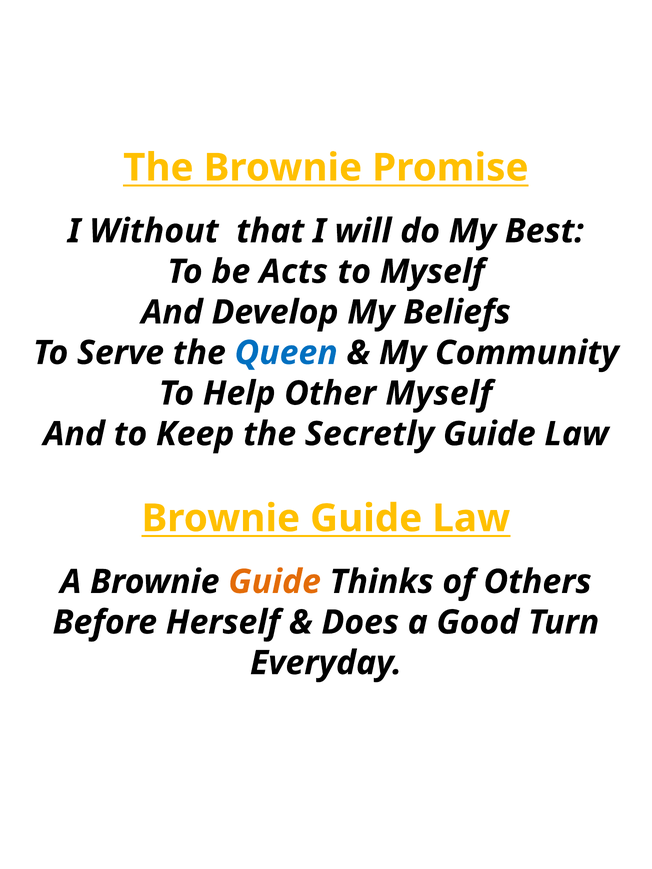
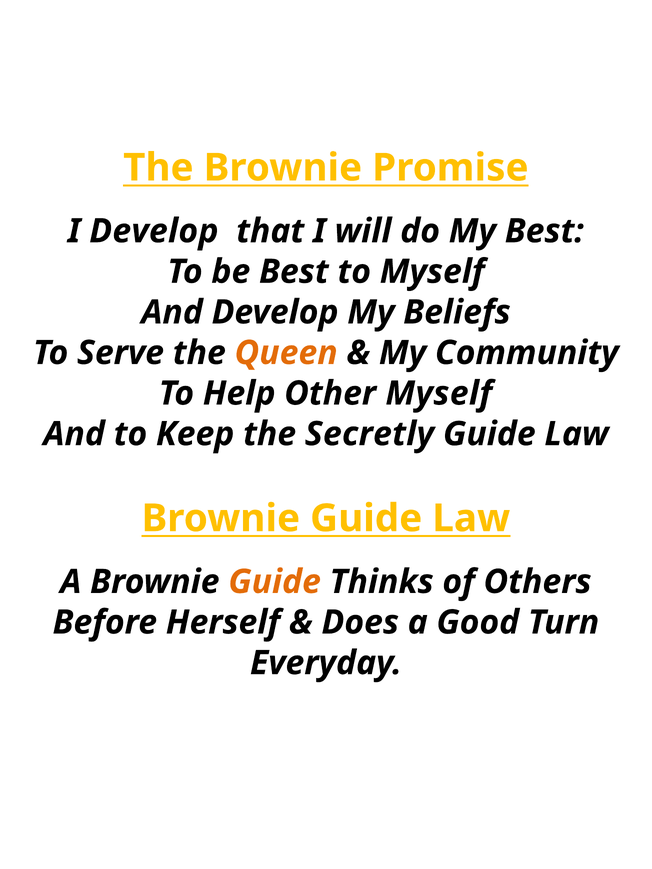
I Without: Without -> Develop (154, 231)
be Acts: Acts -> Best (294, 272)
Queen colour: blue -> orange (286, 353)
